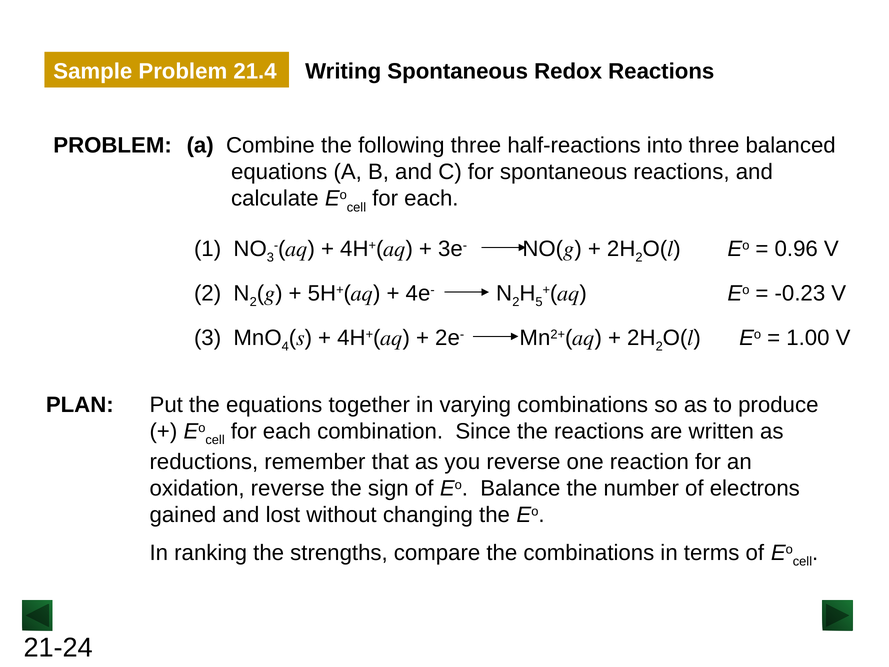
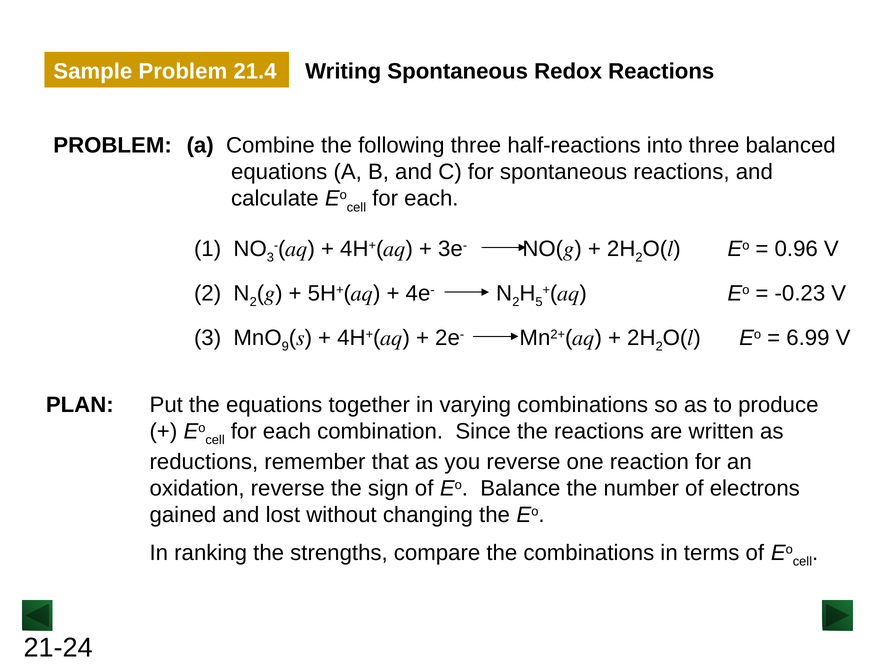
4: 4 -> 9 (285, 347)
1.00: 1.00 -> 6.99 (808, 338)
